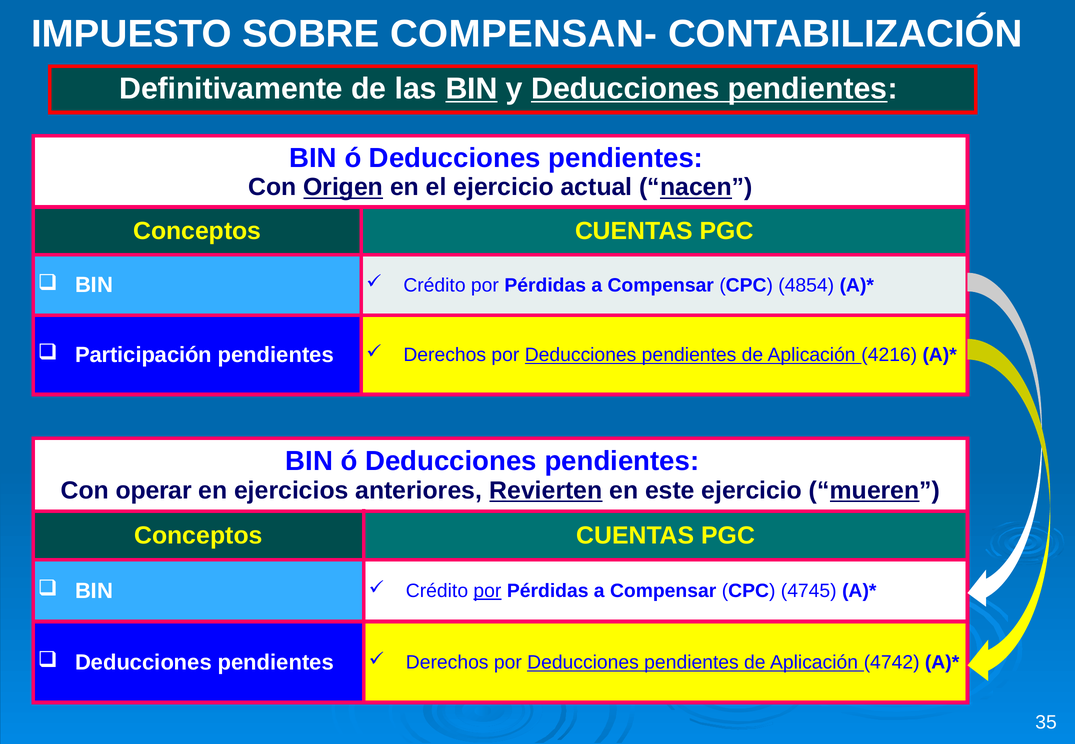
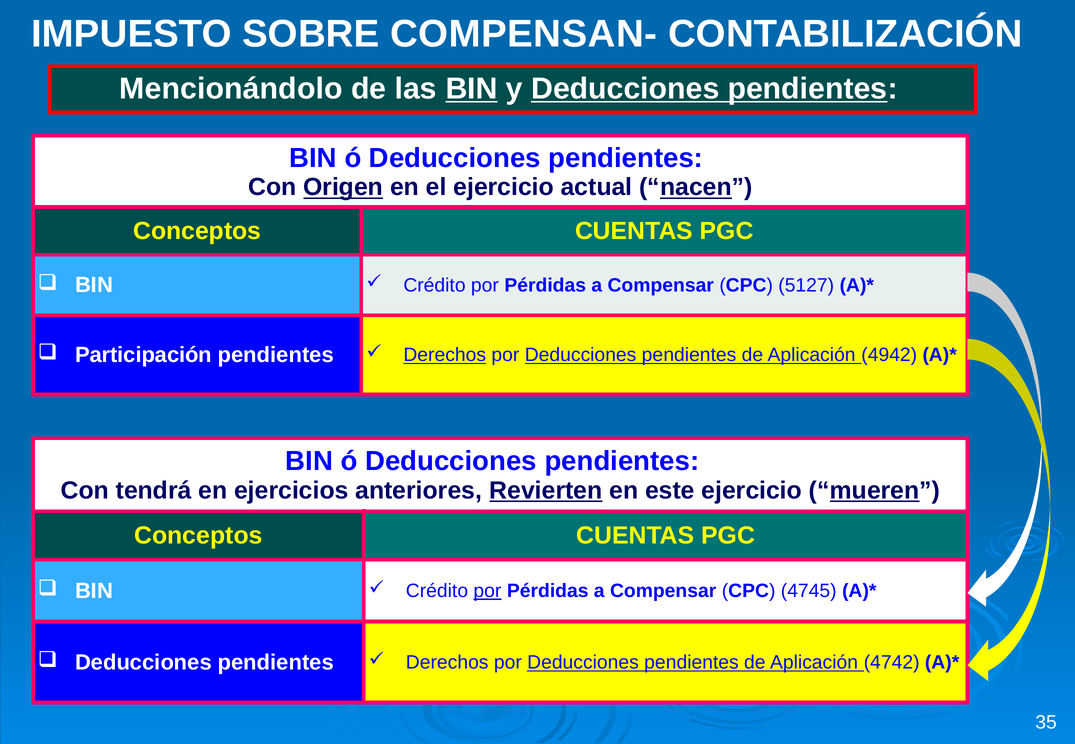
Definitivamente: Definitivamente -> Mencionándolo (231, 89)
4854: 4854 -> 5127 (806, 285)
Derechos underline: none -> present (445, 355)
4216: 4216 -> 4942 (889, 355)
operar: operar -> tendrá (154, 491)
